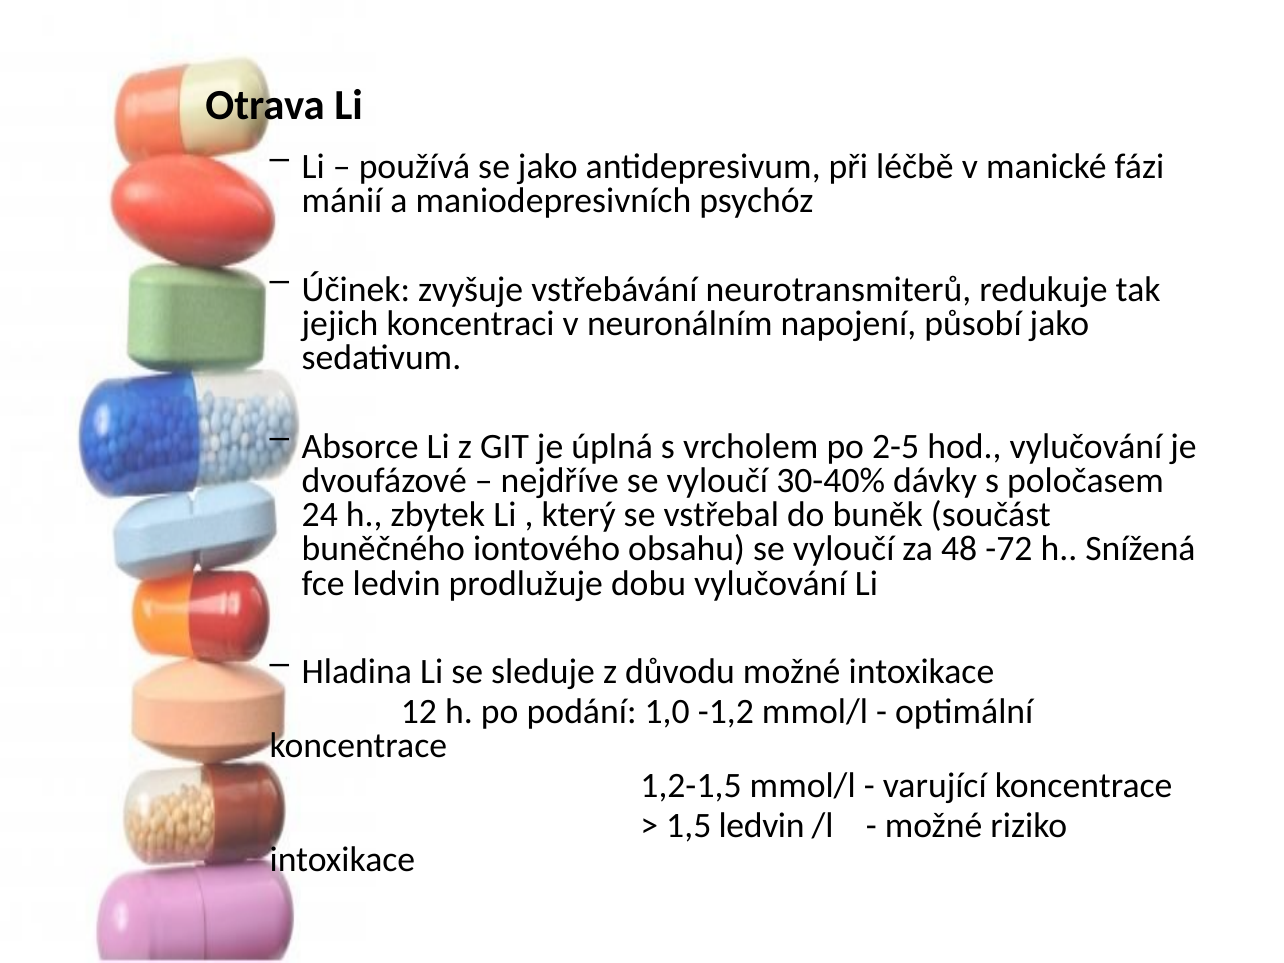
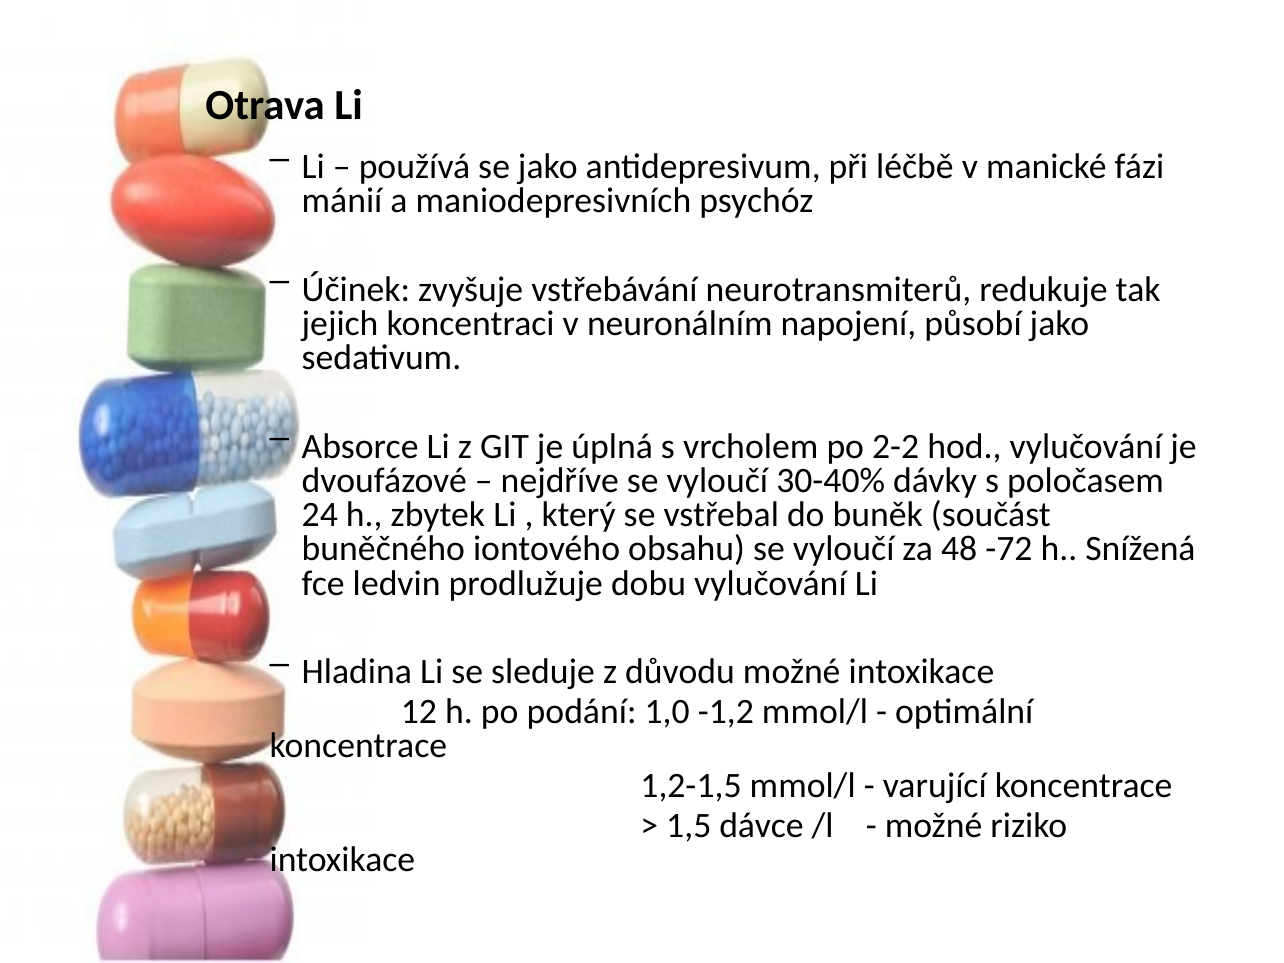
2-5: 2-5 -> 2-2 (896, 446)
1,5 ledvin: ledvin -> dávce (761, 826)
